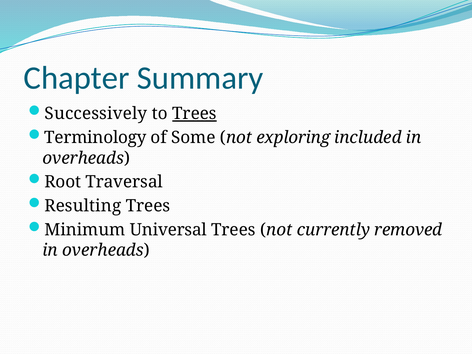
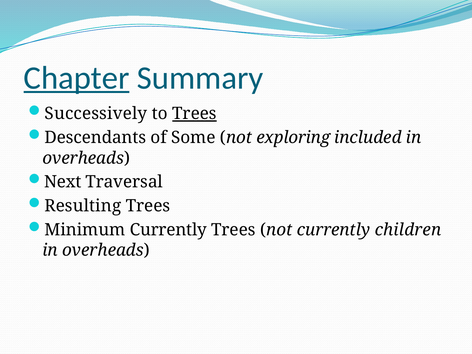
Chapter underline: none -> present (77, 78)
Terminology: Terminology -> Descendants (95, 138)
Root: Root -> Next (63, 182)
Minimum Universal: Universal -> Currently (168, 230)
removed: removed -> children (408, 230)
